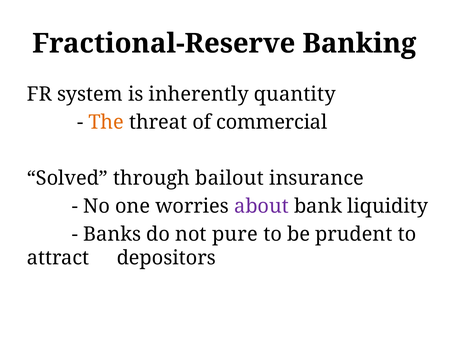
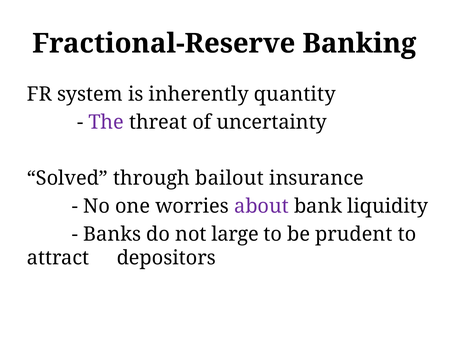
The colour: orange -> purple (106, 122)
commercial: commercial -> uncertainty (272, 122)
pure: pure -> large (235, 234)
